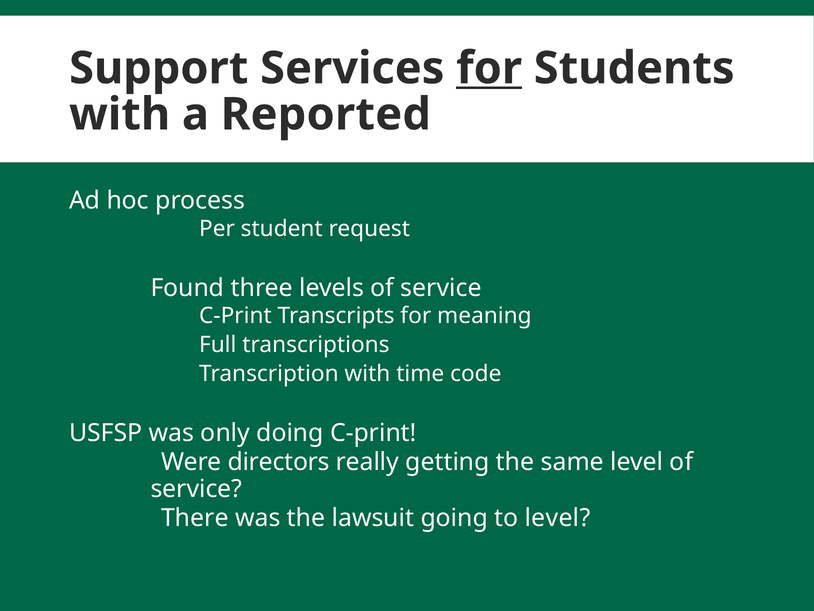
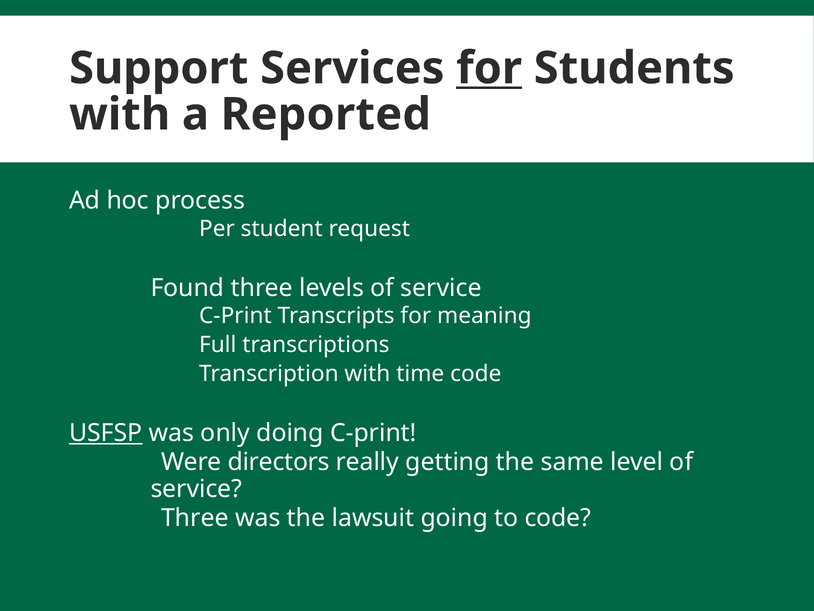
USFSP underline: none -> present (106, 433)
There: There -> Three (195, 518)
to level: level -> code (558, 518)
